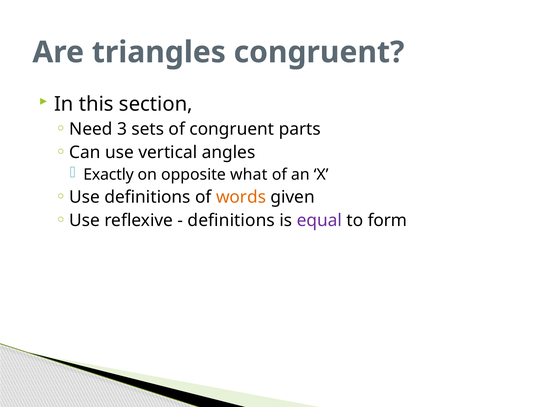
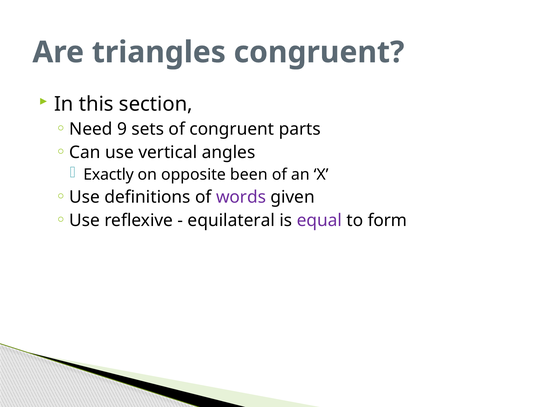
3: 3 -> 9 (122, 129)
what: what -> been (249, 174)
words colour: orange -> purple (241, 197)
definitions: definitions -> equilateral (231, 220)
